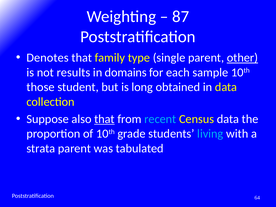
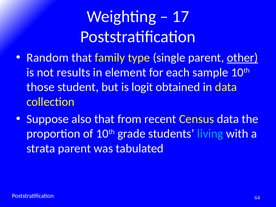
87: 87 -> 17 (181, 17)
Denotes: Denotes -> Random (48, 58)
domains: domains -> element (126, 72)
long: long -> logit (142, 87)
that underline: present -> none (104, 119)
recent colour: light blue -> white (160, 119)
